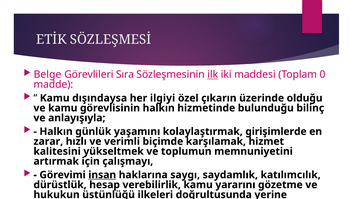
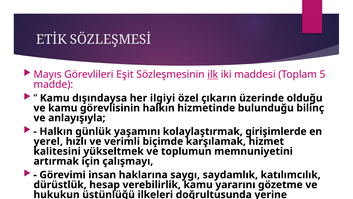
Belge: Belge -> Mayıs (48, 74)
Sıra: Sıra -> Eşit (125, 74)
0: 0 -> 5 (323, 74)
zarar: zarar -> yerel (48, 141)
insan underline: present -> none (102, 174)
